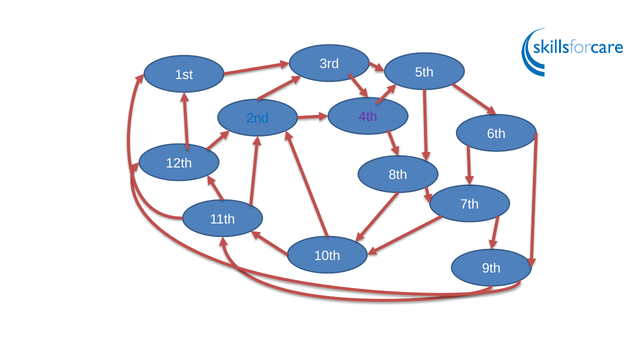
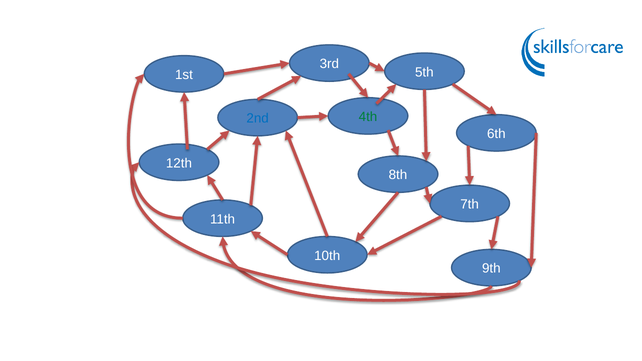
4th colour: purple -> green (368, 117)
